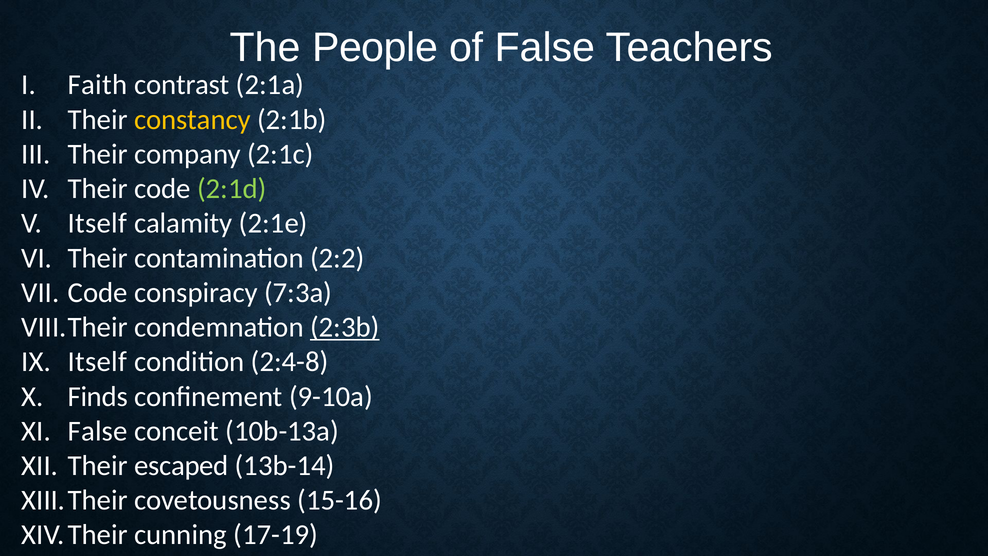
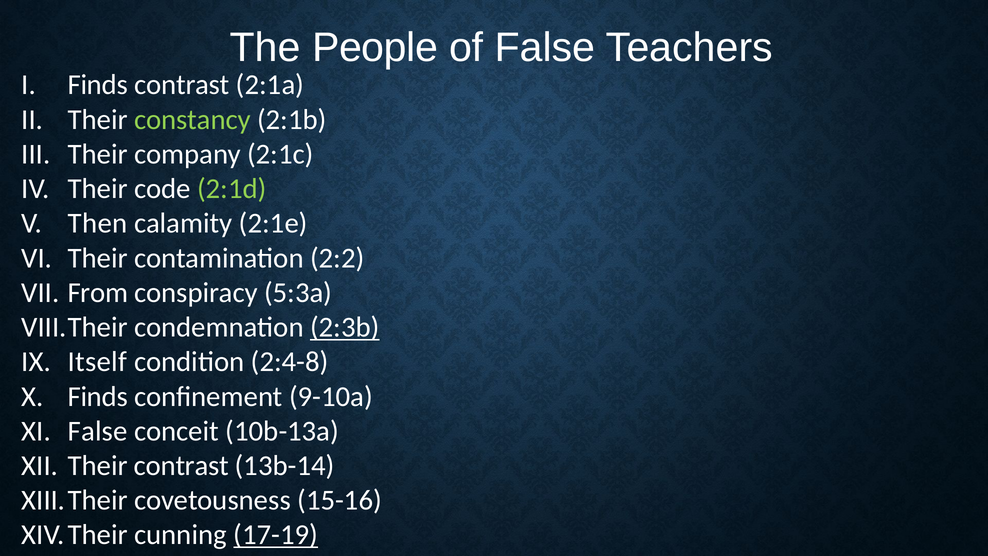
Faith: Faith -> Finds (98, 85)
constancy colour: yellow -> light green (192, 120)
Itself: Itself -> Then (98, 223)
Code: Code -> From (98, 293)
7:3a: 7:3a -> 5:3a (298, 293)
Their escaped: escaped -> contrast (181, 466)
17-19 underline: none -> present (276, 535)
